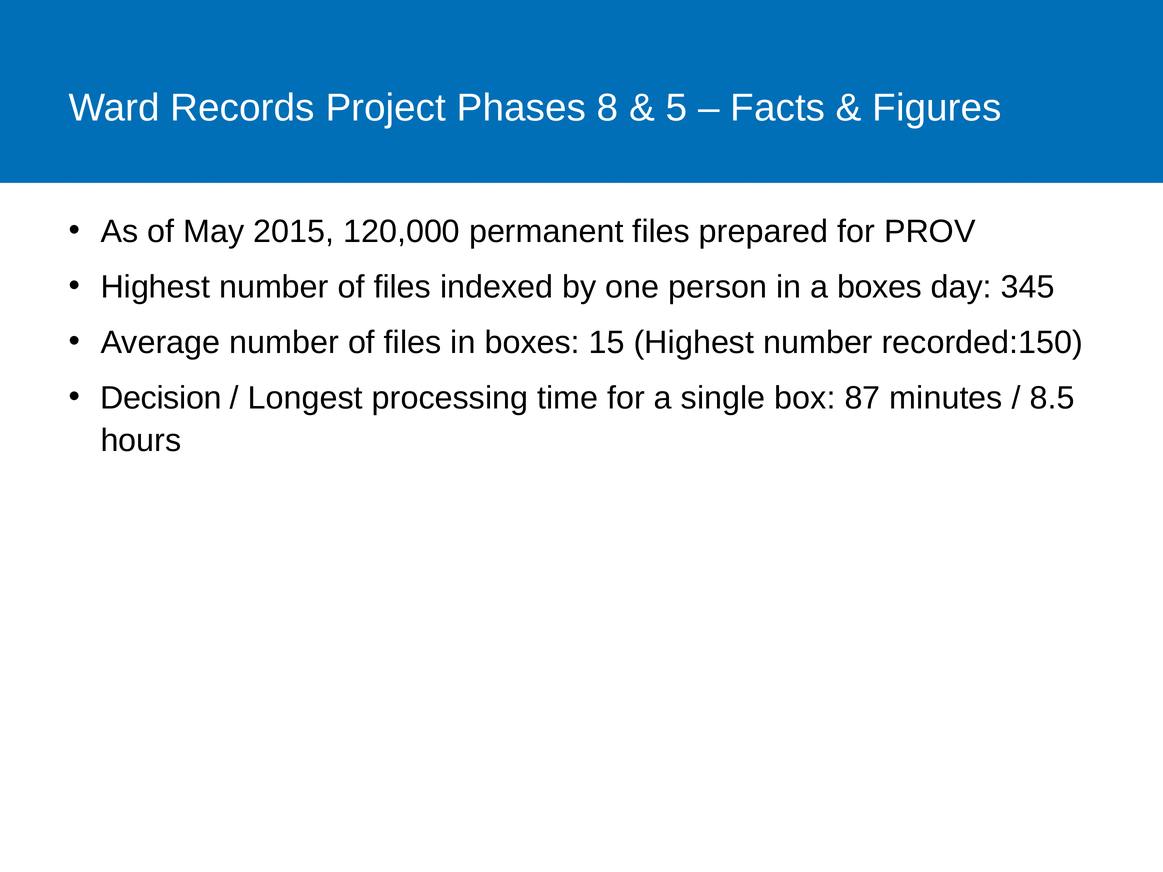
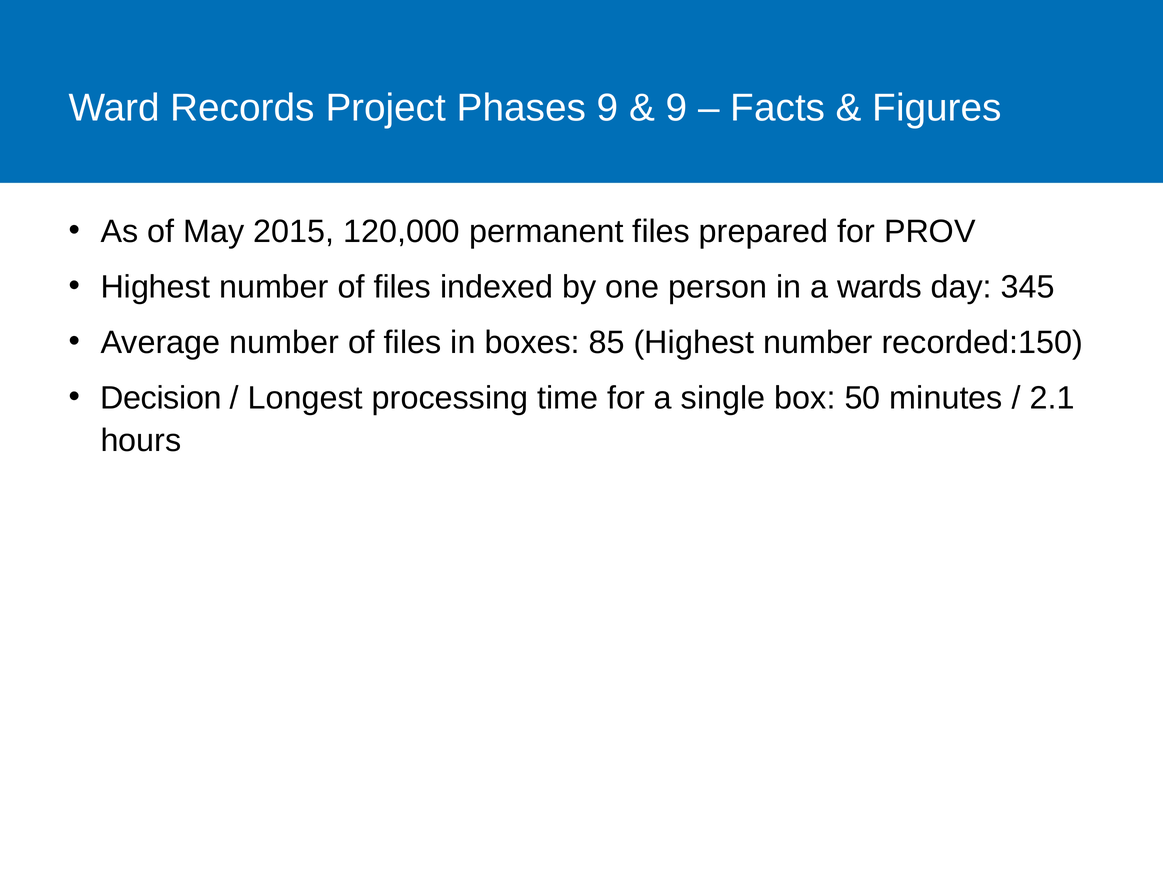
Phases 8: 8 -> 9 (608, 108)
5: 5 -> 9 (677, 108)
a boxes: boxes -> wards (880, 287)
15: 15 -> 85 (607, 343)
87: 87 -> 50 (862, 398)
8.5: 8.5 -> 2.1 (1052, 398)
